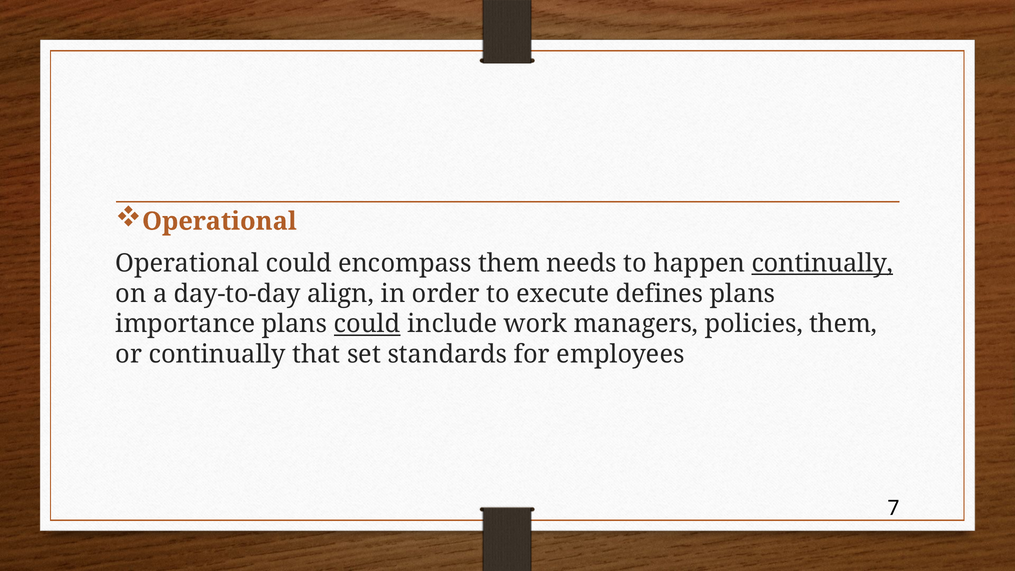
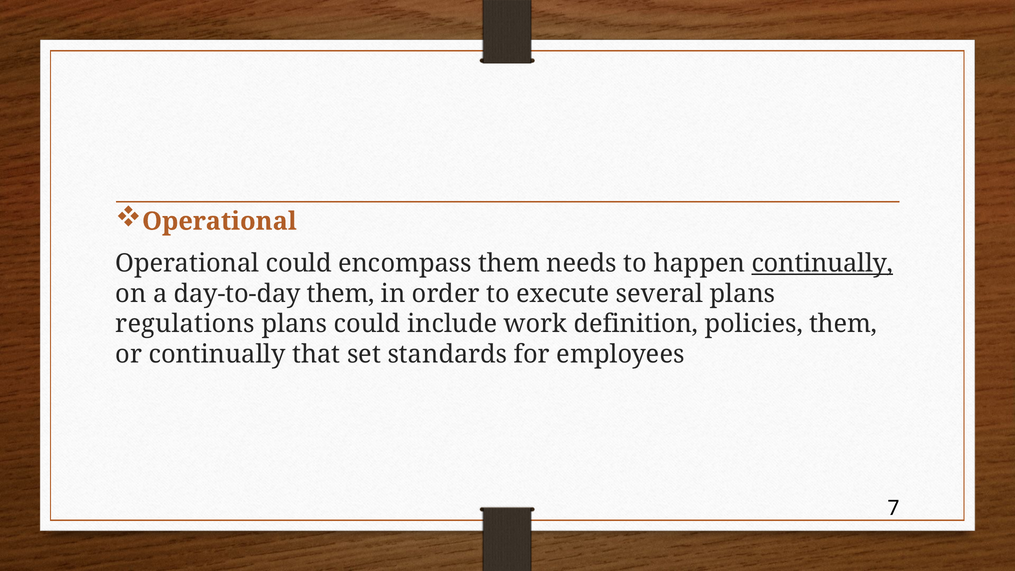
day-to-day align: align -> them (341, 294)
defines: defines -> several (660, 294)
importance: importance -> regulations (185, 324)
could underline: present -> none (367, 324)
managers: managers -> definition (636, 324)
